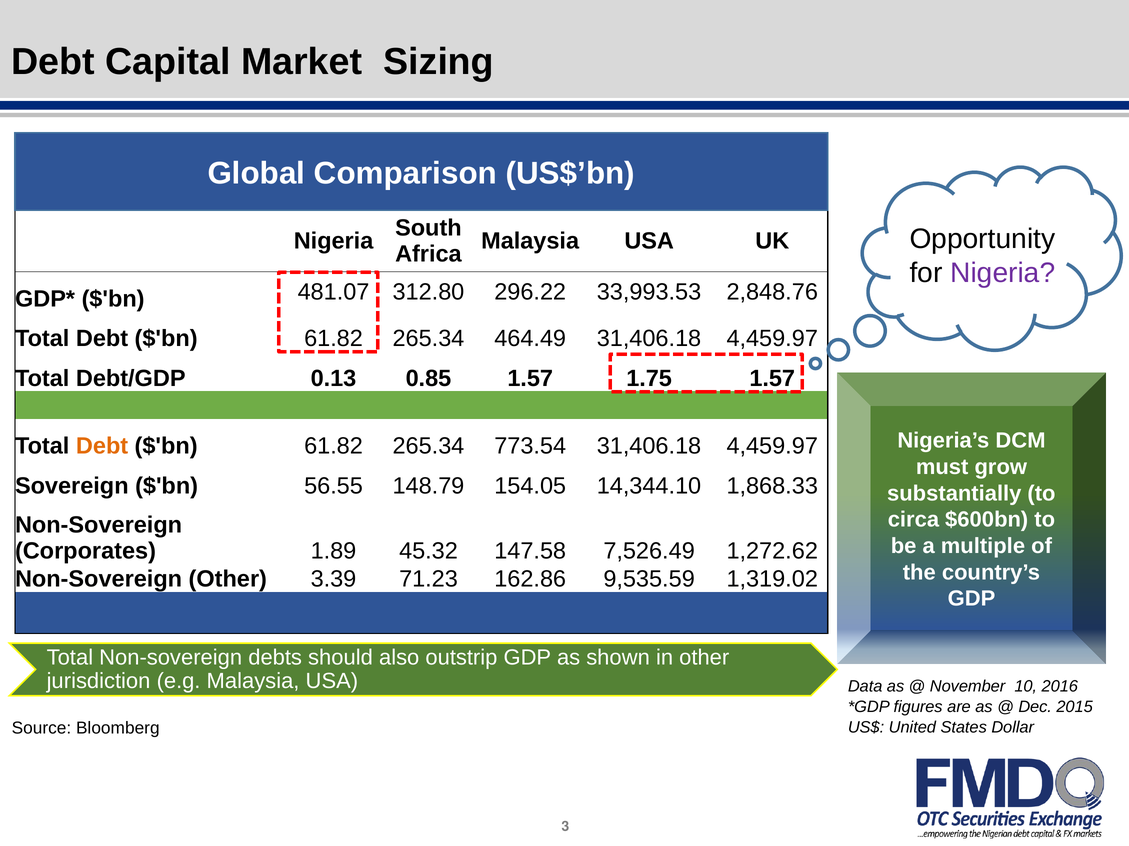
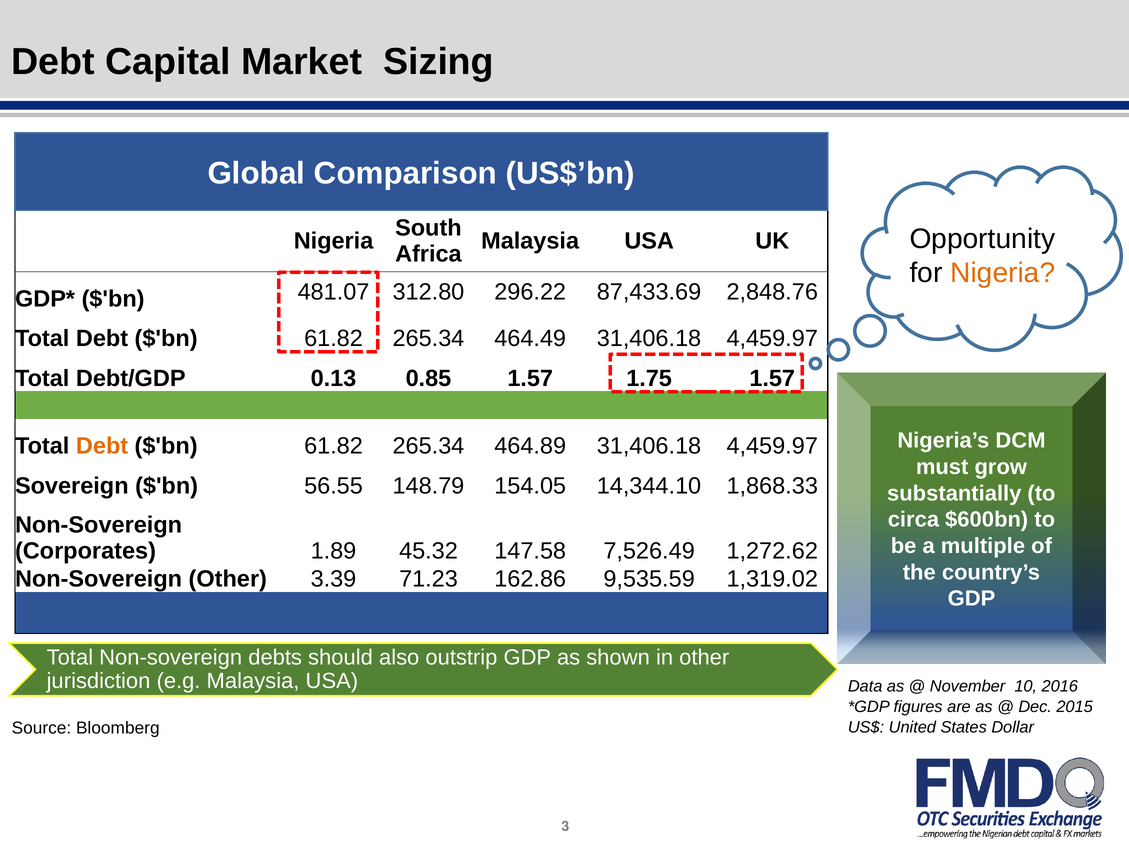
Nigeria colour: purple -> orange (1003, 273)
33,993.53: 33,993.53 -> 87,433.69 (649, 292)
773.54: 773.54 -> 464.89 (530, 447)
